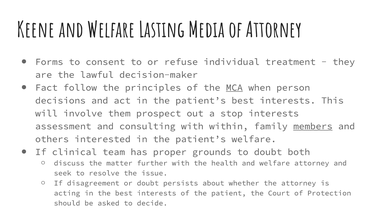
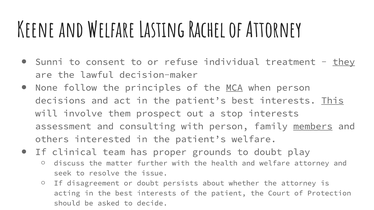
Media: Media -> Rachel (207, 30)
Forms: Forms -> Sunni (49, 62)
they underline: none -> present (344, 62)
Fact: Fact -> None (46, 88)
This underline: none -> present (333, 101)
with within: within -> person (229, 126)
both: both -> play (299, 152)
